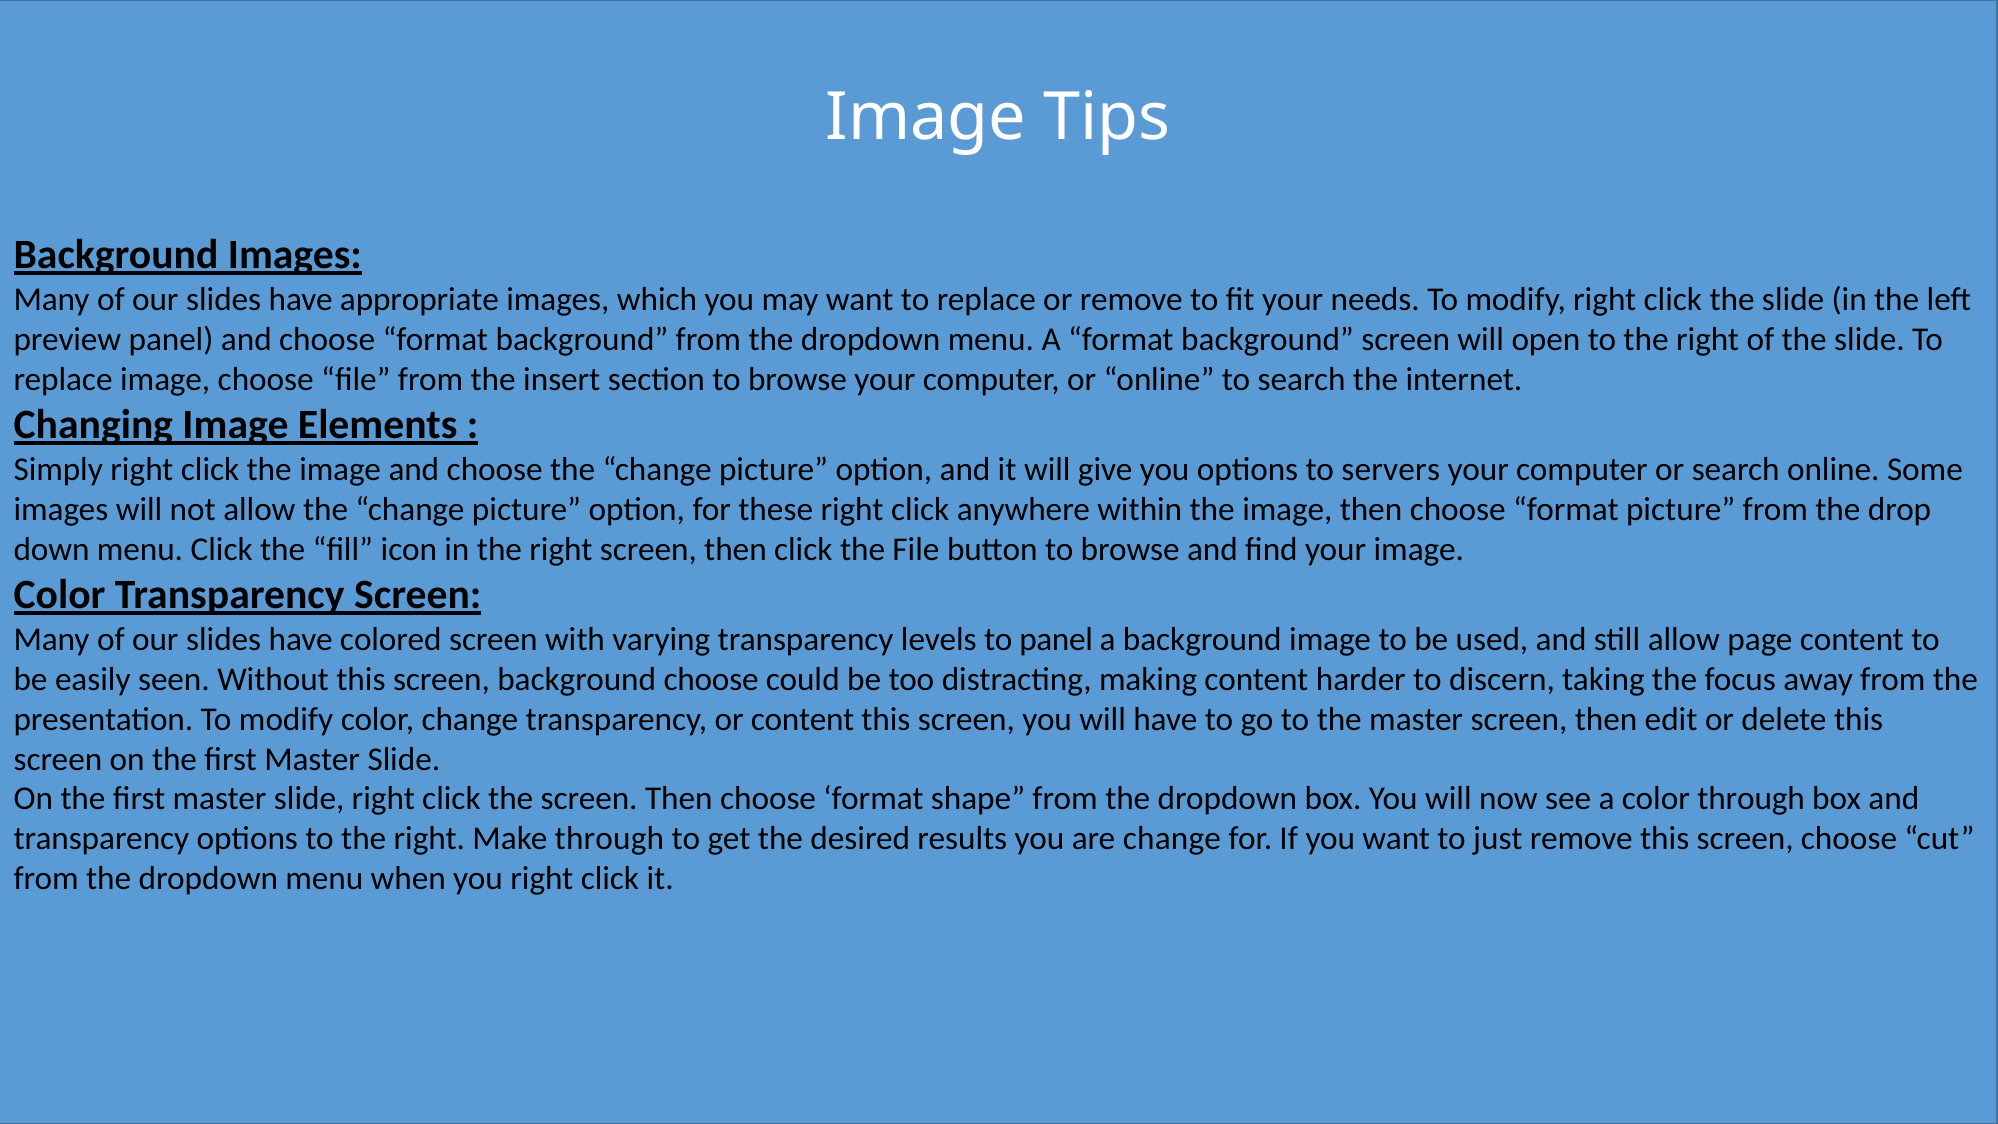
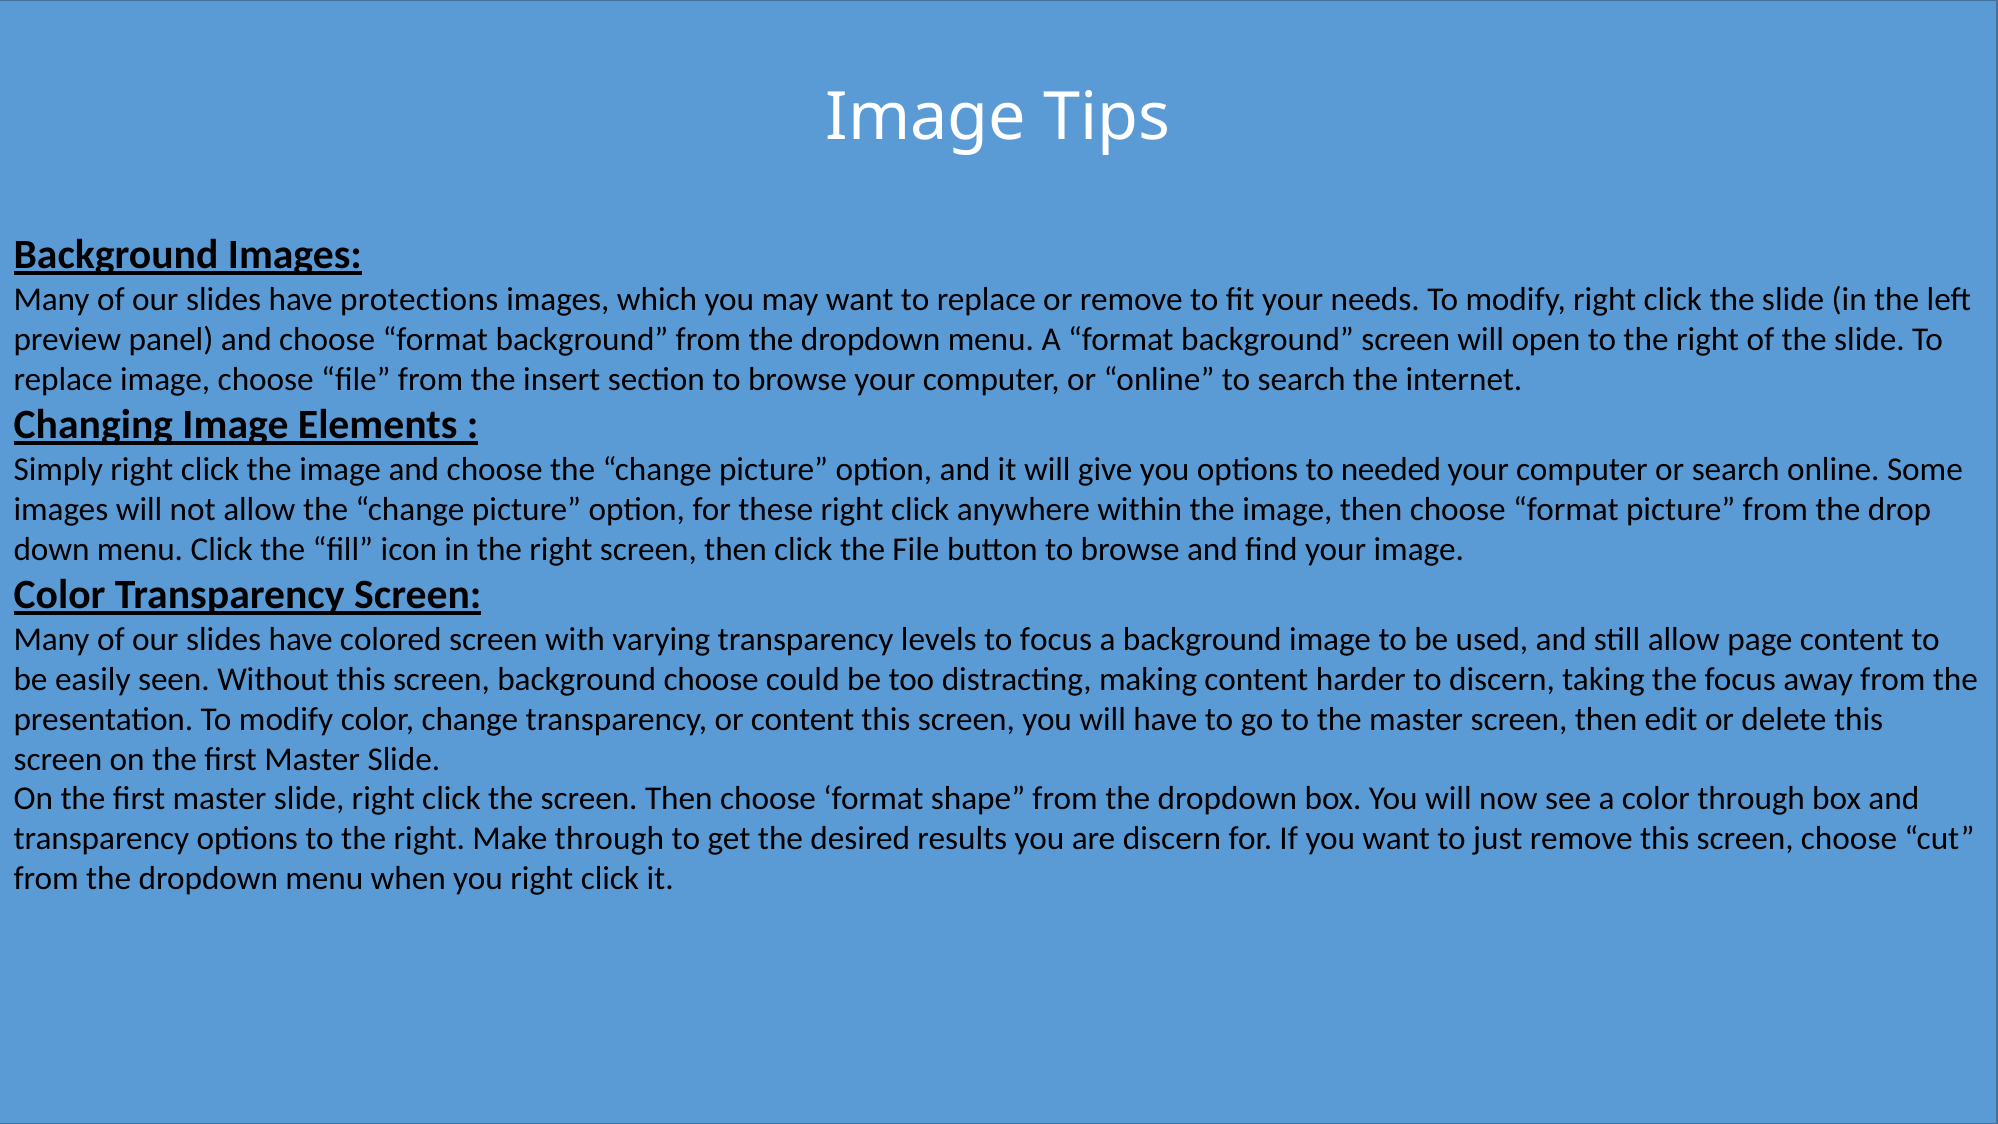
appropriate: appropriate -> protections (419, 300)
servers: servers -> needed (1391, 469)
to panel: panel -> focus (1056, 639)
are change: change -> discern (1172, 839)
